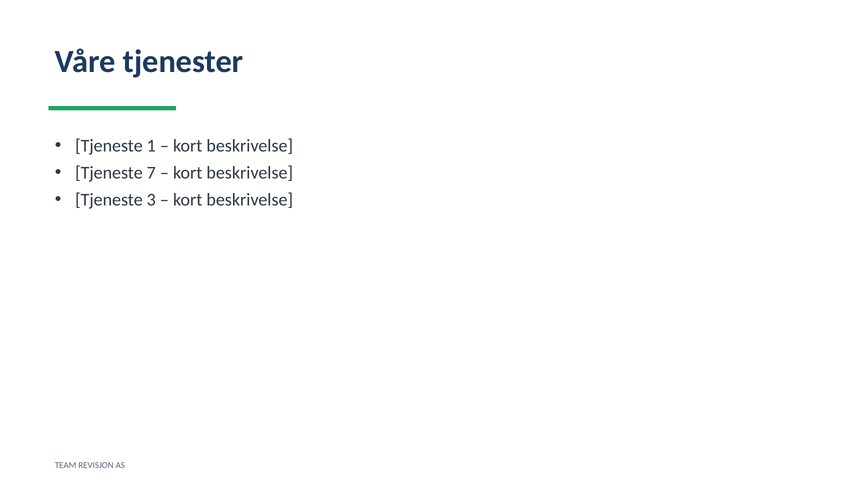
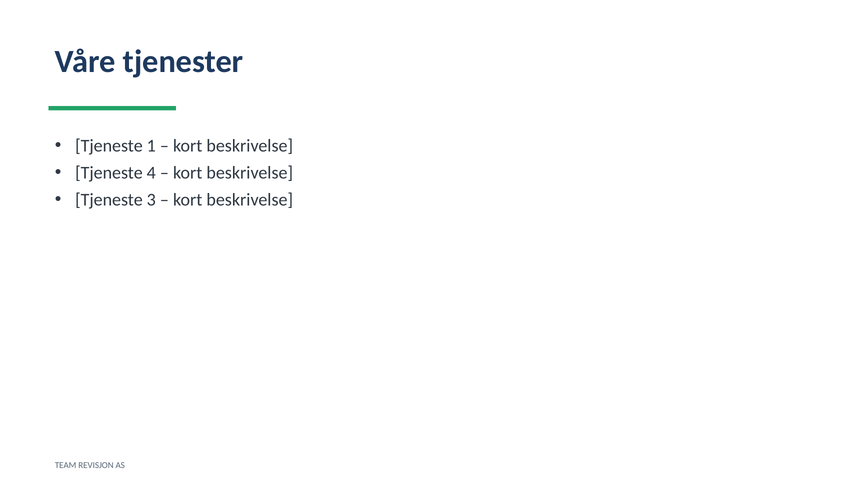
7: 7 -> 4 (151, 173)
